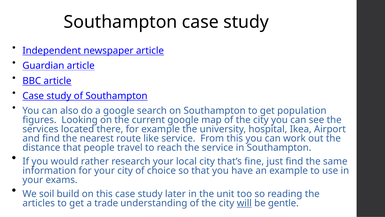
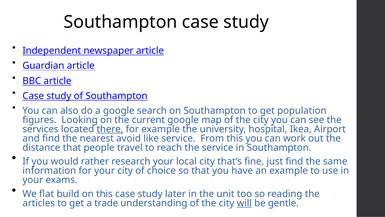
there underline: none -> present (110, 129)
route: route -> avoid (129, 138)
soil: soil -> flat (47, 193)
